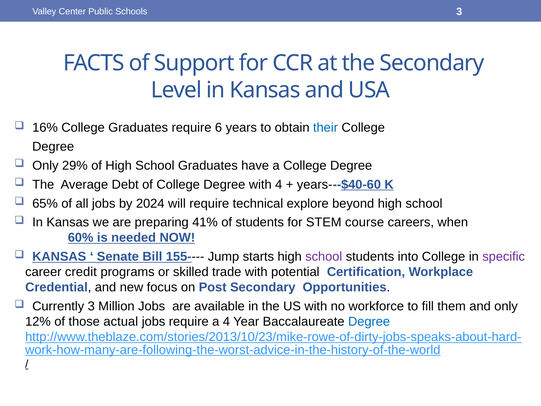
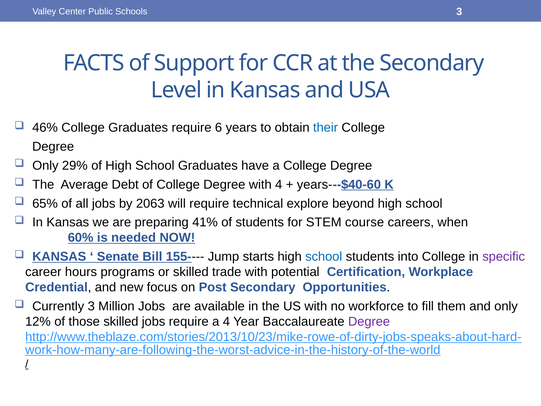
16%: 16% -> 46% (45, 128)
2024: 2024 -> 2063 (150, 203)
school colour: purple -> blue (324, 257)
credit: credit -> hours (81, 272)
those actual: actual -> skilled (121, 321)
Degree colour: blue -> purple (369, 321)
